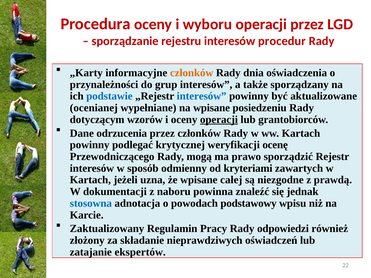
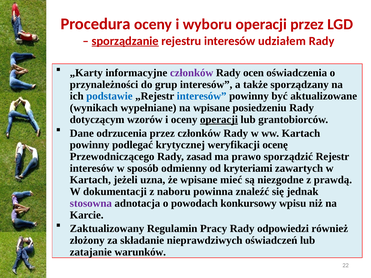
sporządzanie underline: none -> present (125, 41)
procedur: procedur -> udziałem (282, 41)
członków colour: orange -> purple (192, 73)
dnia: dnia -> ocen (254, 73)
ocenianej: ocenianej -> wynikach (94, 108)
mogą: mogą -> zasad (199, 157)
całej: całej -> mieć (231, 180)
stosowna colour: blue -> purple (91, 203)
podstawowy: podstawowy -> konkursowy (249, 203)
ekspertów: ekspertów -> warunków (140, 252)
